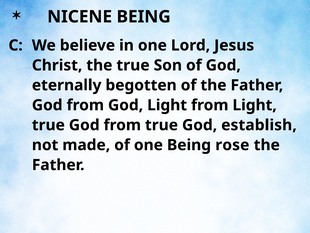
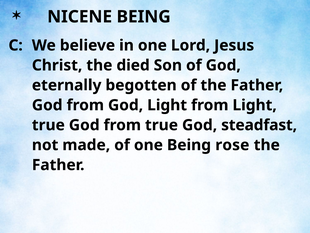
the true: true -> died (133, 65)
establish: establish -> steadfast (259, 125)
